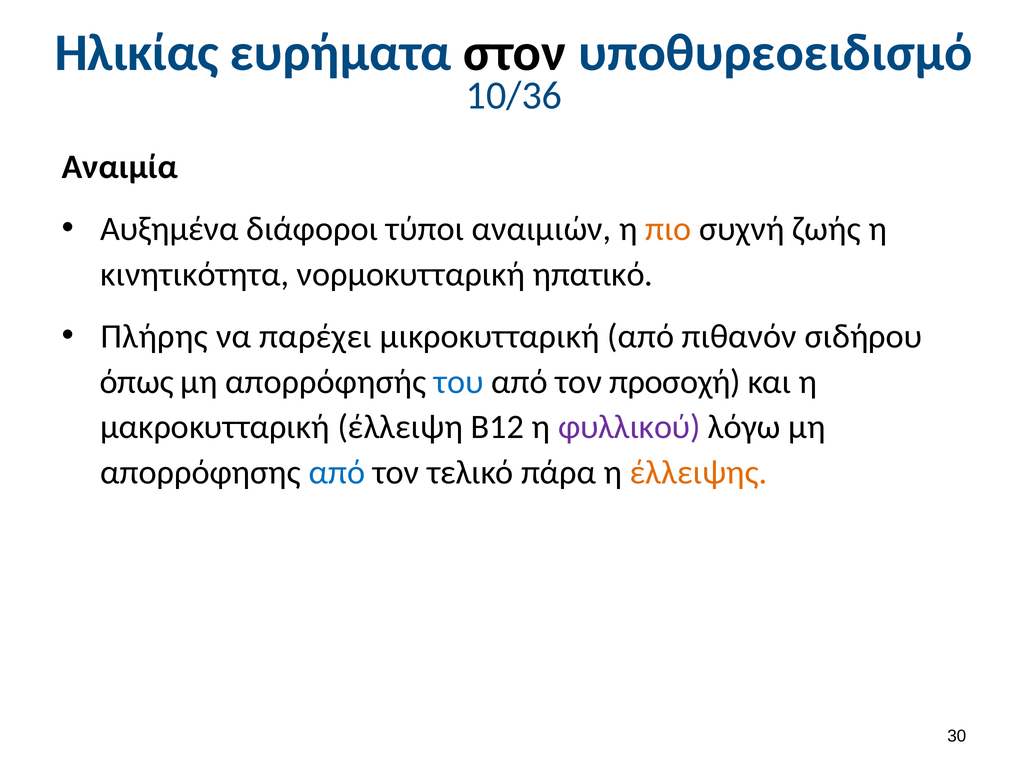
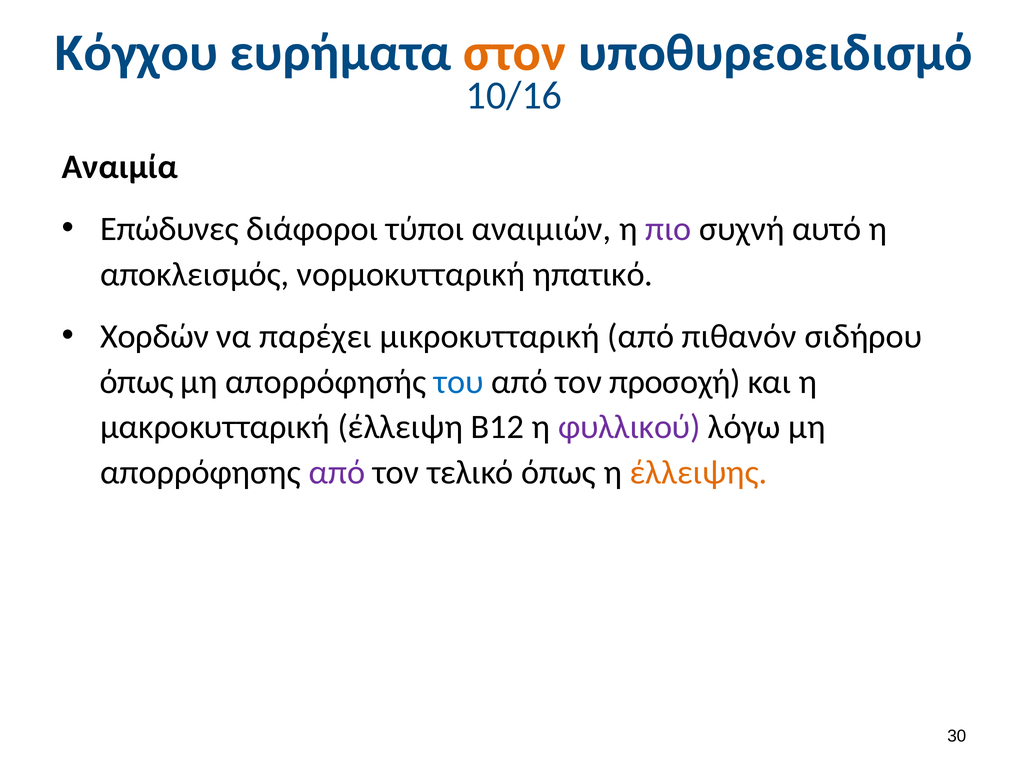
Ηλικίας: Ηλικίας -> Κόγχου (136, 53)
στον colour: black -> orange (515, 53)
10/36: 10/36 -> 10/16 (514, 96)
Αυξημένα: Αυξημένα -> Επώδυνες (169, 229)
πιο colour: orange -> purple (668, 229)
ζωής: ζωής -> αυτό (827, 229)
κινητικότητα: κινητικότητα -> αποκλεισμός (195, 274)
Πλήρης: Πλήρης -> Χορδών (155, 337)
από colour: blue -> purple (337, 472)
τελικό πάρα: πάρα -> όπως (559, 472)
